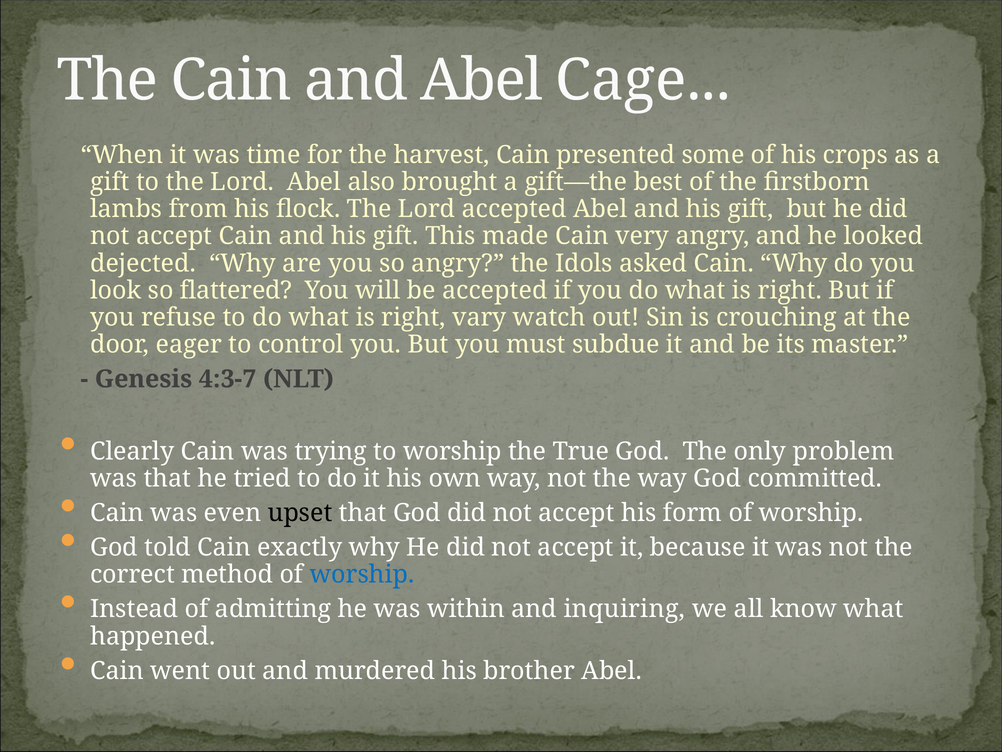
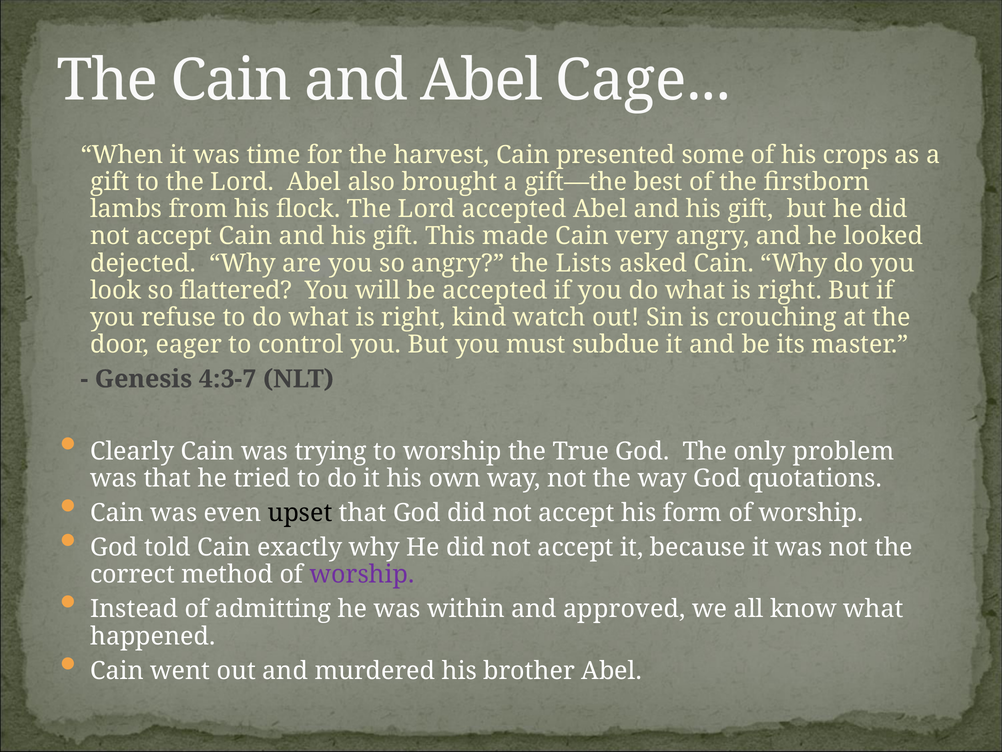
Idols: Idols -> Lists (584, 263)
vary: vary -> kind (479, 317)
committed: committed -> quotations (815, 478)
worship colour: blue -> purple (362, 574)
inquiring: inquiring -> approved (624, 609)
